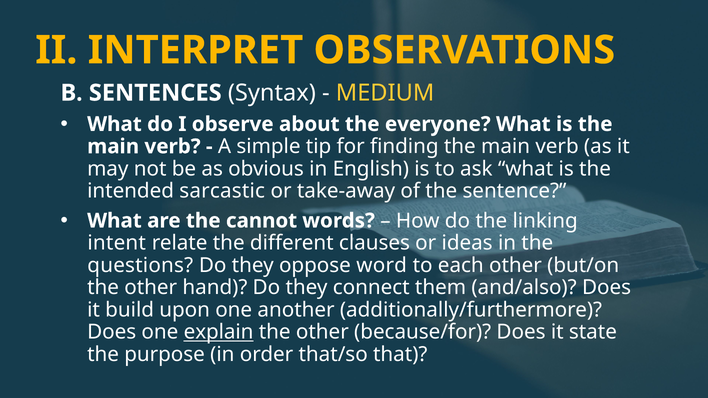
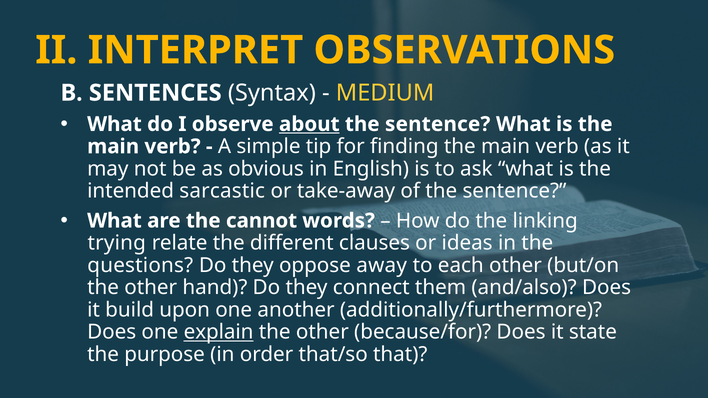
about underline: none -> present (309, 124)
everyone: everyone -> sentence (438, 124)
intent: intent -> trying (117, 243)
word: word -> away (382, 265)
